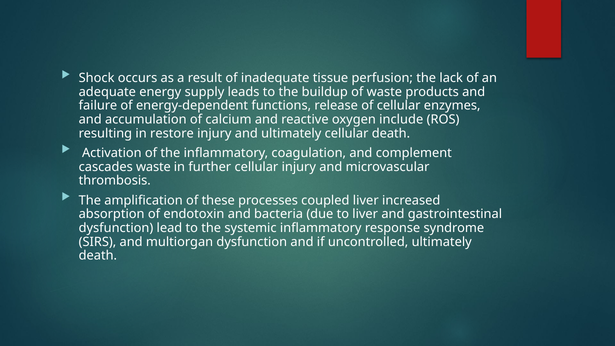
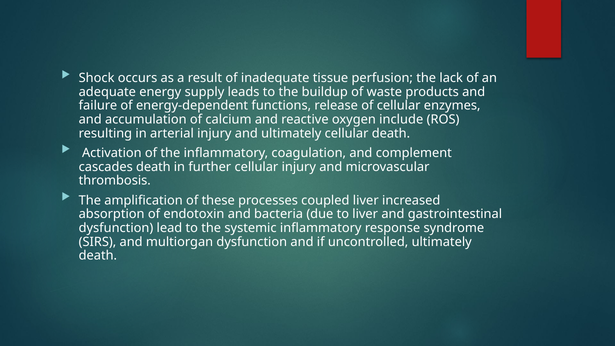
restore: restore -> arterial (172, 133)
cascades waste: waste -> death (153, 167)
